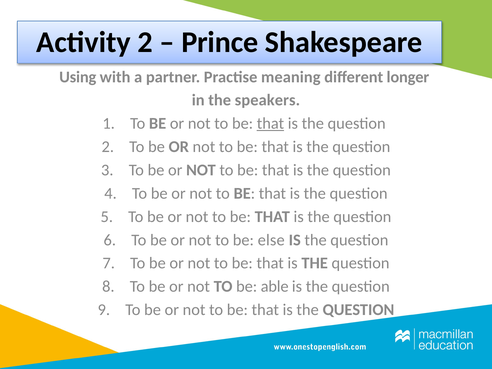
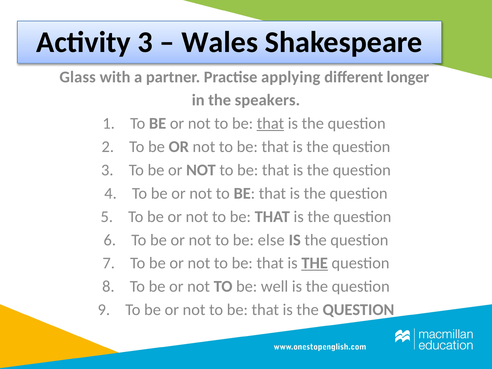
Activity 2: 2 -> 3 (145, 42)
Prince: Prince -> Wales (220, 42)
Using: Using -> Glass (78, 77)
meaning: meaning -> applying (291, 77)
THE underline: none -> present (315, 263)
able: able -> well (275, 287)
